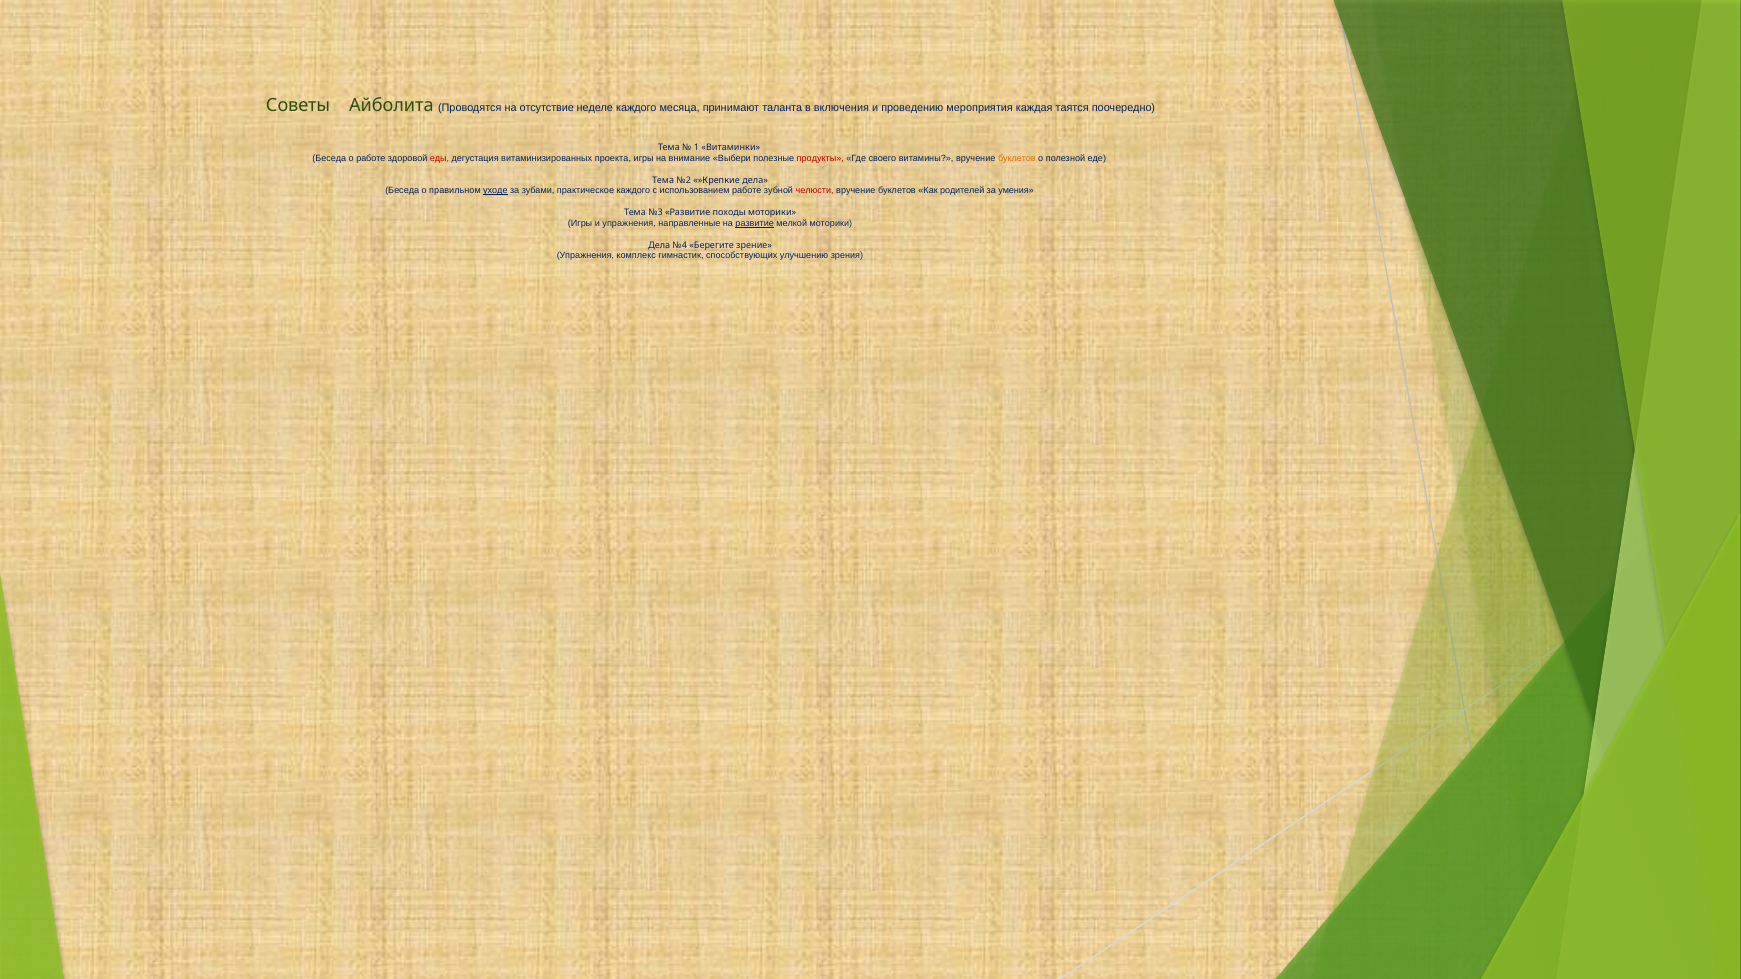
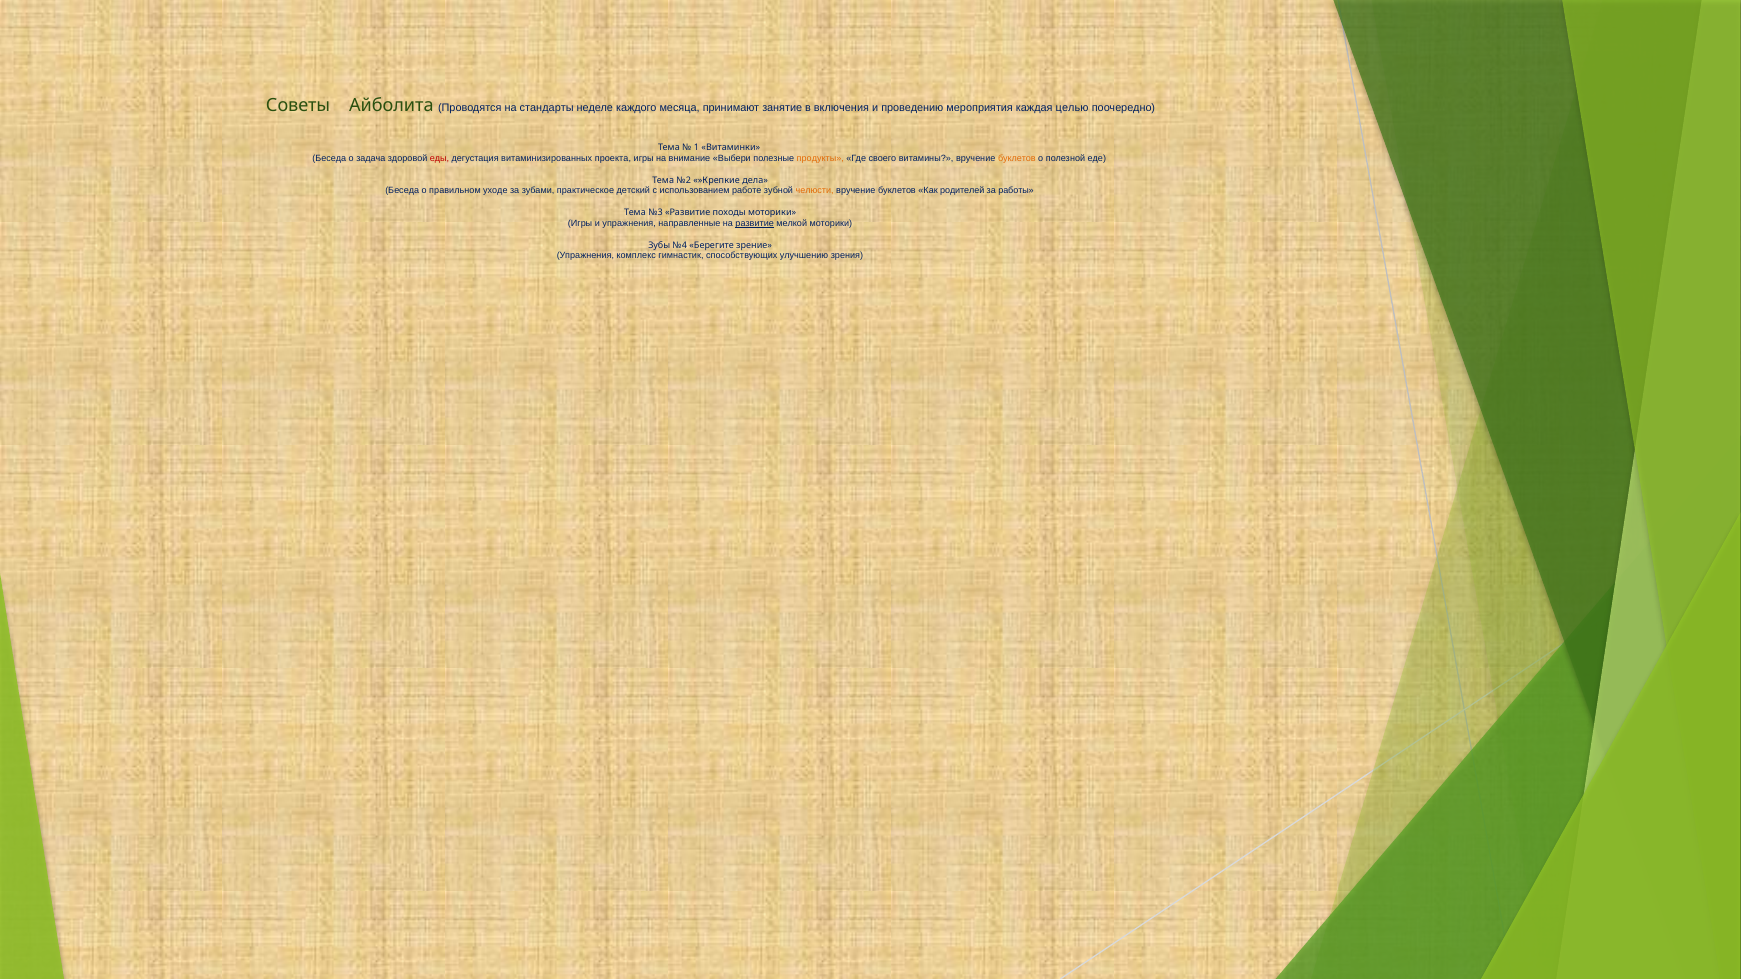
отсутствие: отсутствие -> стандарты (547, 108)
таланта: таланта -> занятие (782, 108)
таятся: таятся -> целью (1072, 108)
о работе: работе -> задача (371, 158)
продукты colour: red -> orange (820, 158)
уходе underline: present -> none (495, 191)
практическое каждого: каждого -> детский (633, 191)
челюсти colour: red -> orange (815, 191)
умения: умения -> работы (1016, 191)
Дела: Дела -> Зубы (659, 245)
